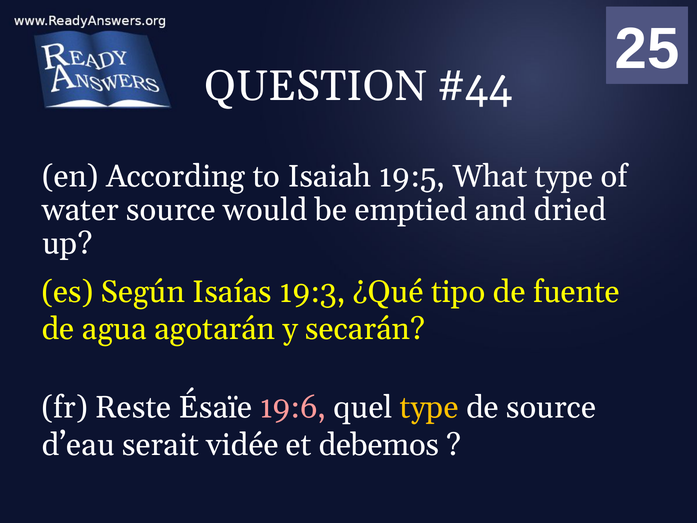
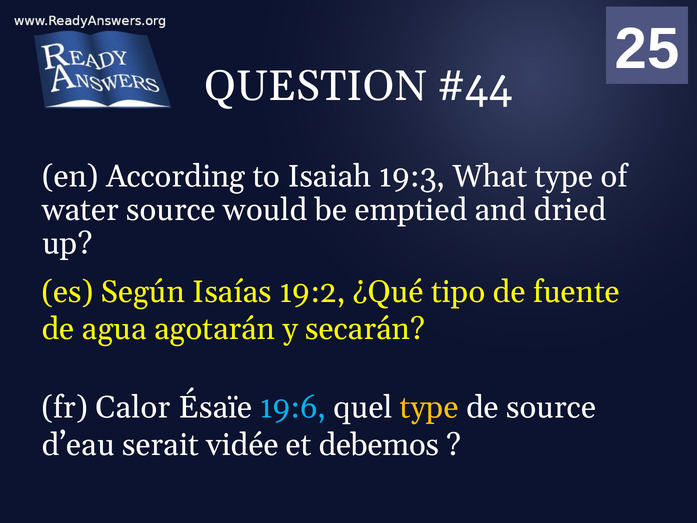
19:5: 19:5 -> 19:3 (412, 176)
19:3: 19:3 -> 19:2 (312, 292)
Reste: Reste -> Calor (133, 408)
19:6 colour: pink -> light blue (293, 408)
